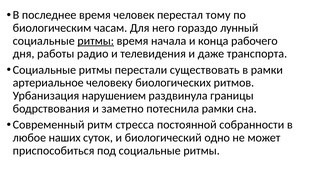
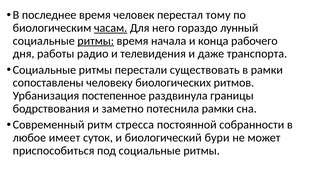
часам underline: none -> present (111, 28)
артериальное: артериальное -> сопоставлены (48, 83)
нарушением: нарушением -> постепенное (114, 96)
наших: наших -> имеет (65, 138)
одно: одно -> бури (217, 138)
